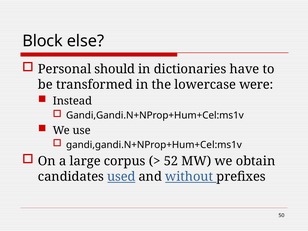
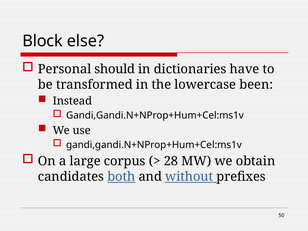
were: were -> been (256, 85)
52: 52 -> 28 (171, 161)
used: used -> both (121, 177)
